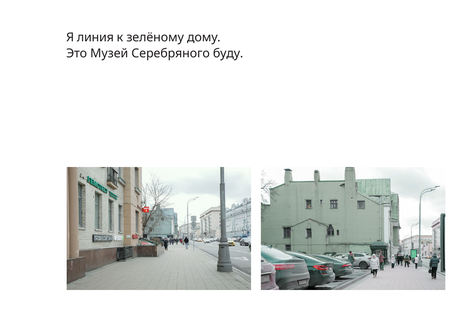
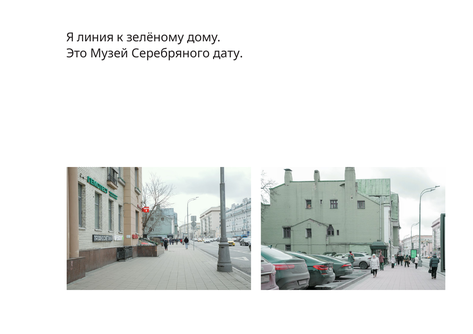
буду: буду -> дату (228, 53)
